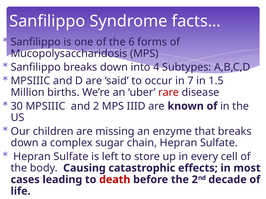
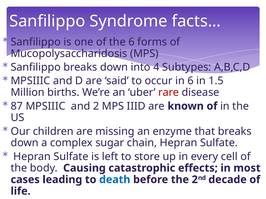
in 7: 7 -> 6 (191, 81)
30: 30 -> 87 (17, 106)
death colour: red -> blue (115, 180)
